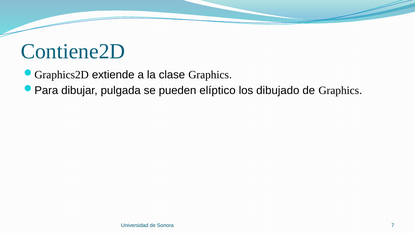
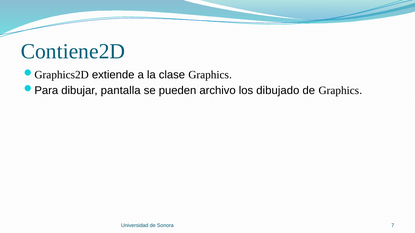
pulgada: pulgada -> pantalla (121, 91)
elíptico: elíptico -> archivo (218, 91)
